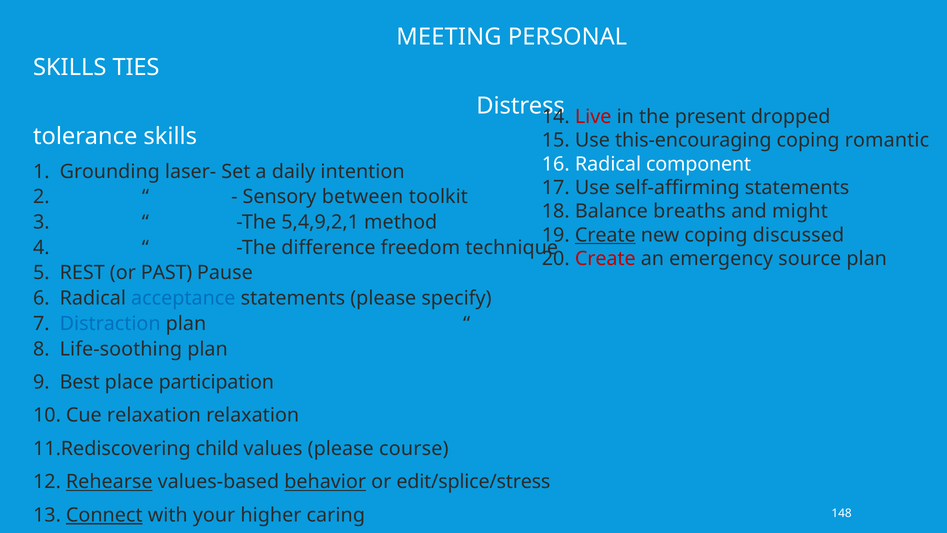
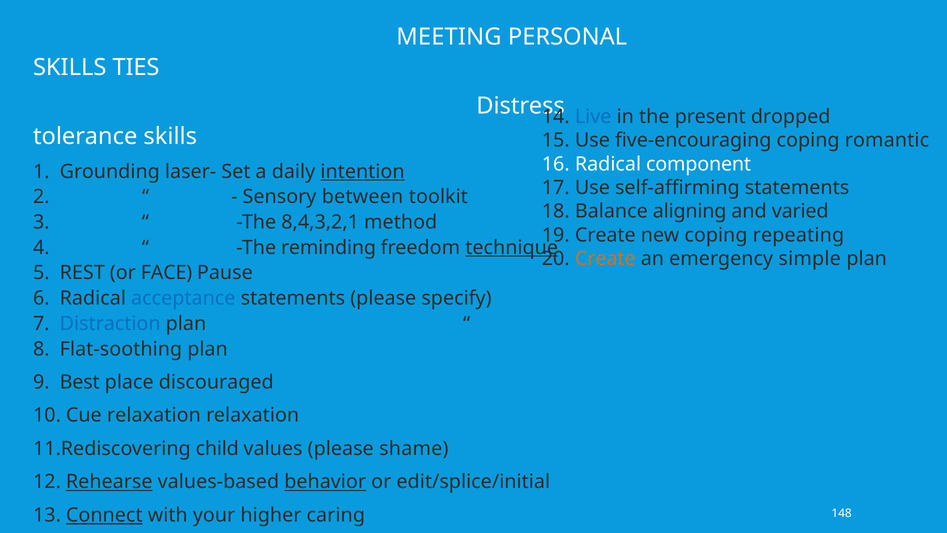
Live colour: red -> blue (593, 117)
this-encouraging: this-encouraging -> five-encouraging (693, 140)
intention underline: none -> present (363, 171)
breaths: breaths -> aligning (690, 211)
might: might -> varied (800, 211)
5,4,9,2,1: 5,4,9,2,1 -> 8,4,3,2,1 (320, 222)
Create underline: present -> none (605, 235)
discussed: discussed -> repeating (798, 235)
difference: difference -> reminding (329, 247)
technique underline: none -> present (512, 247)
Create colour: red -> orange (605, 259)
source: source -> simple (810, 259)
PAST: PAST -> FACE (167, 273)
Life-soothing: Life-soothing -> Flat-soothing (121, 349)
participation: participation -> discouraged (216, 382)
course: course -> shame (414, 448)
edit/splice/stress: edit/splice/stress -> edit/splice/initial (473, 482)
